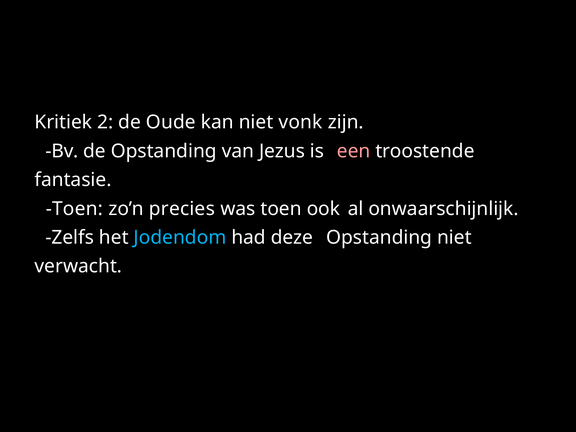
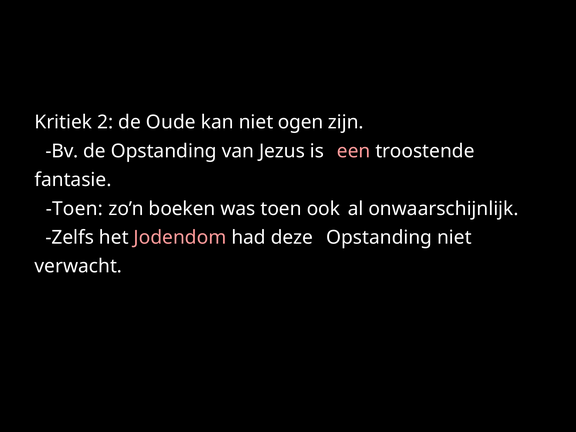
vonk: vonk -> ogen (301, 122)
precies: precies -> boeken (182, 209)
Jodendom colour: light blue -> pink (180, 238)
